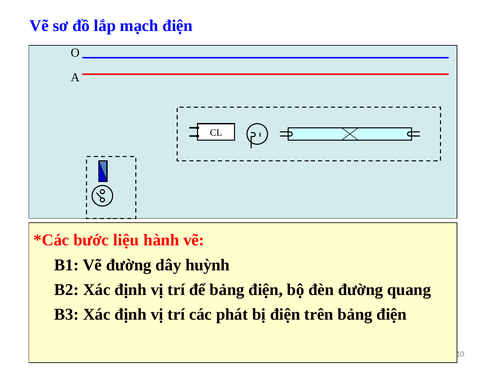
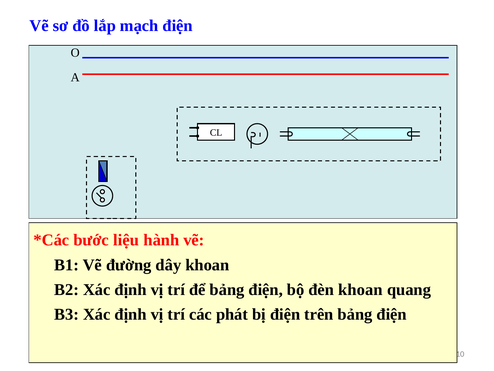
dây huỳnh: huỳnh -> khoan (207, 265)
đèn đường: đường -> khoan (360, 289)
